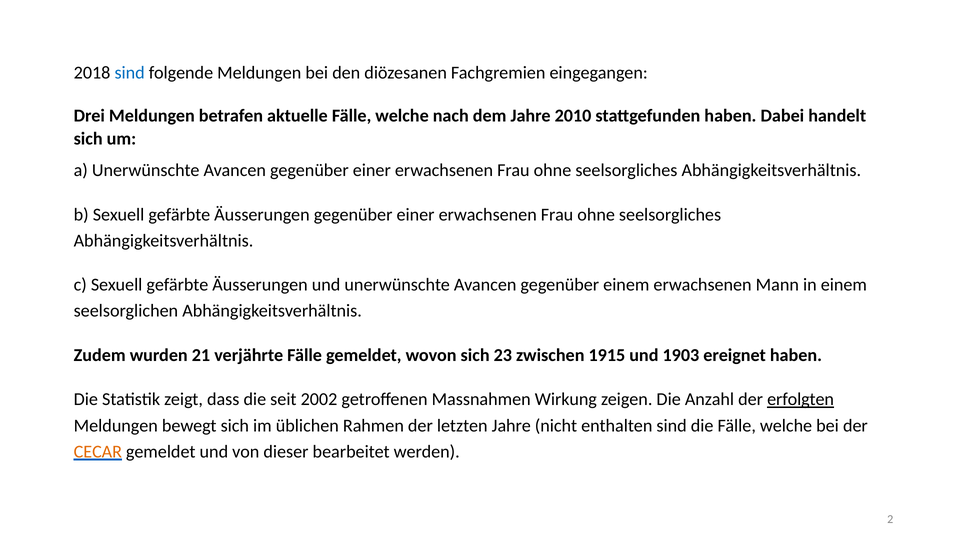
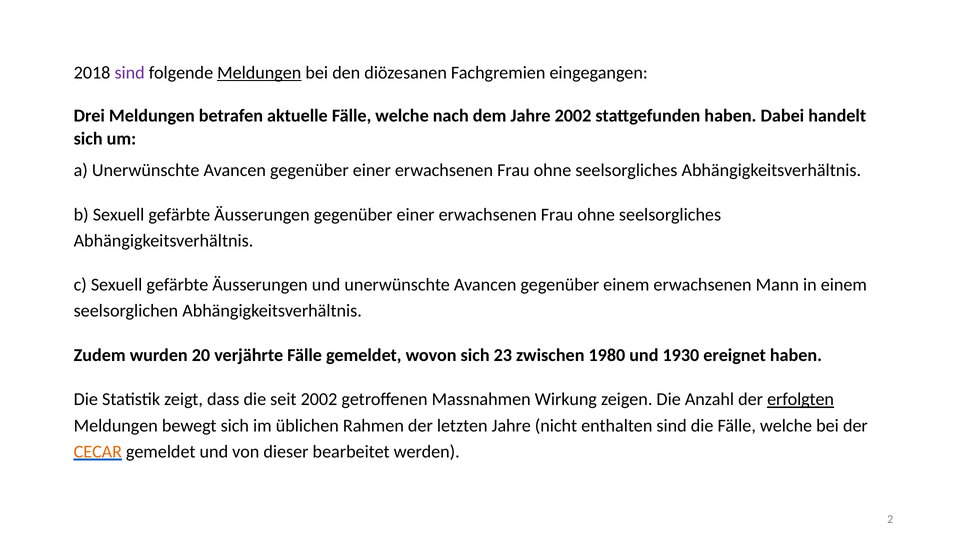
sind colour: blue -> purple (130, 73)
Meldungen underline: none -> present (259, 73)
Jahre 2010: 2010 -> 2002 (573, 116)
21: 21 -> 20 (201, 355)
1915: 1915 -> 1980 (607, 355)
1903: 1903 -> 1930 (681, 355)
